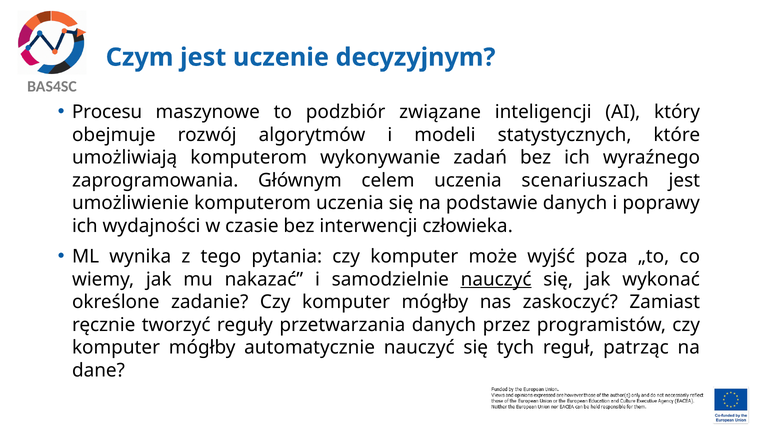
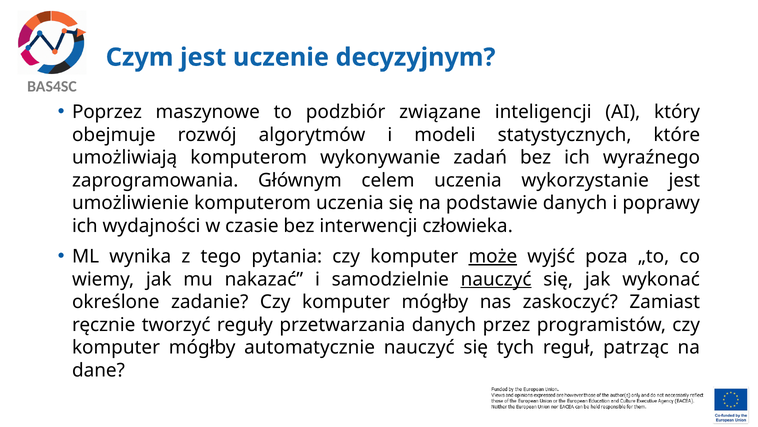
Procesu: Procesu -> Poprzez (107, 112)
scenariuszach: scenariuszach -> wykorzystanie (585, 180)
może underline: none -> present (493, 256)
